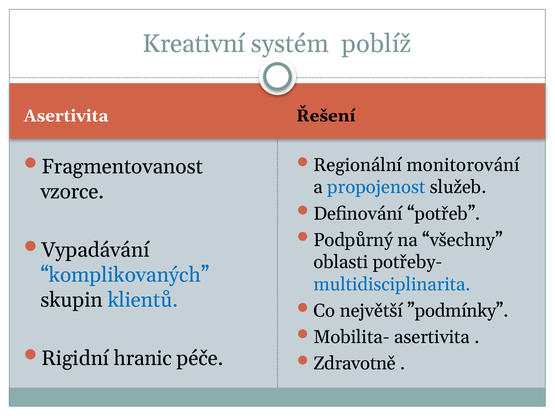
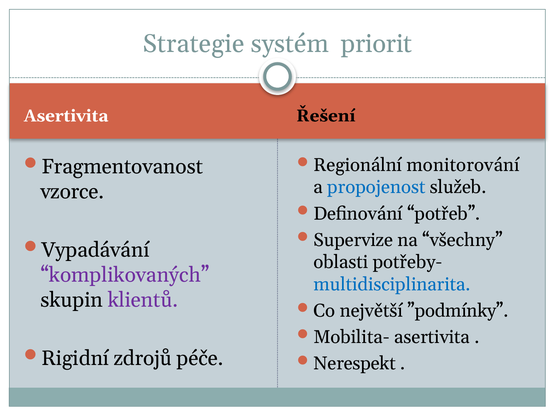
Kreativní: Kreativní -> Strategie (194, 44)
poblíž: poblíž -> priorit (376, 44)
Podpůrný: Podpůrný -> Supervize (353, 240)
komplikovaných colour: blue -> purple (125, 275)
klientů colour: blue -> purple (143, 300)
hranic: hranic -> zdrojů (143, 358)
Zdravotně: Zdravotně -> Nerespekt (355, 364)
